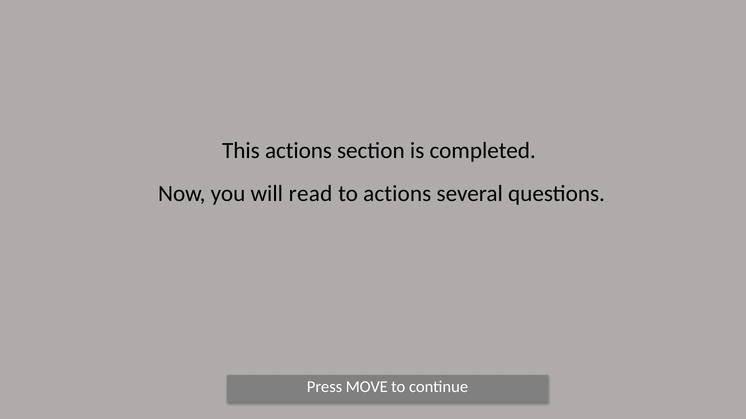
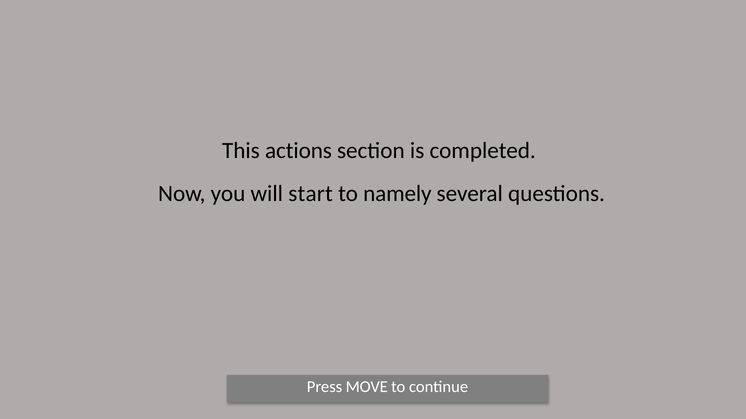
read: read -> start (311, 194)
to actions: actions -> namely (397, 194)
